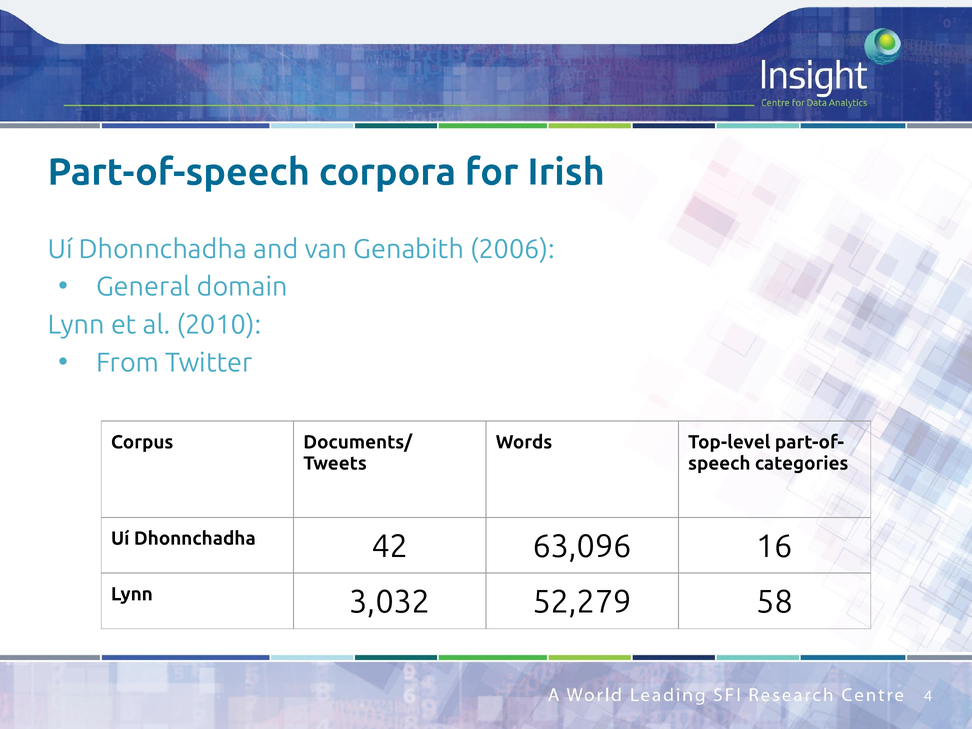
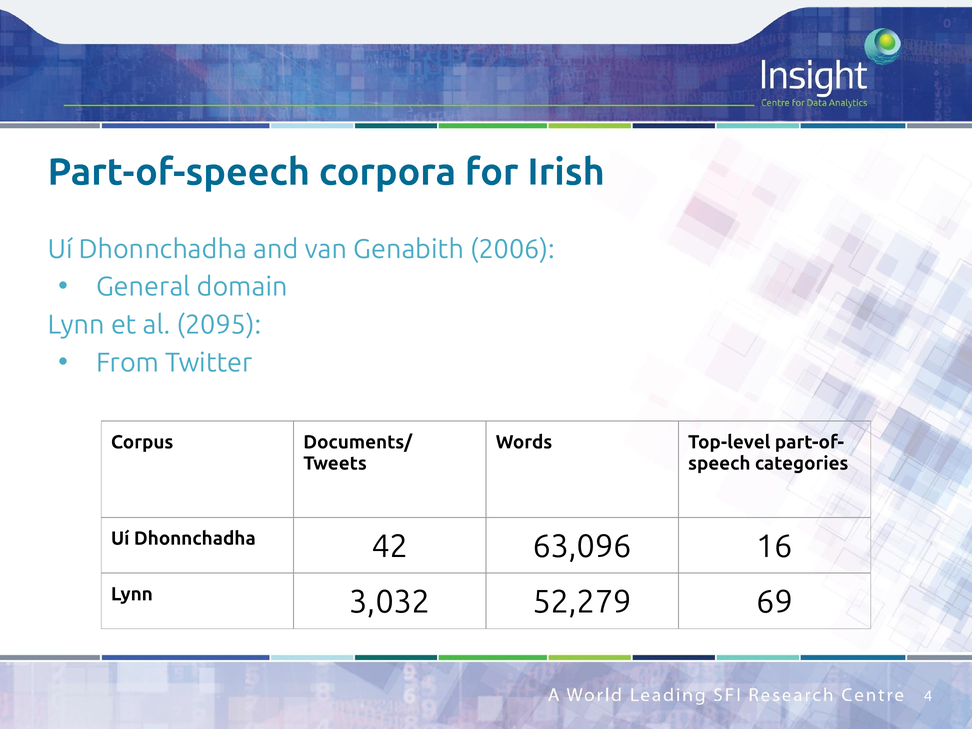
2010: 2010 -> 2095 (219, 325)
58: 58 -> 69 (775, 602)
